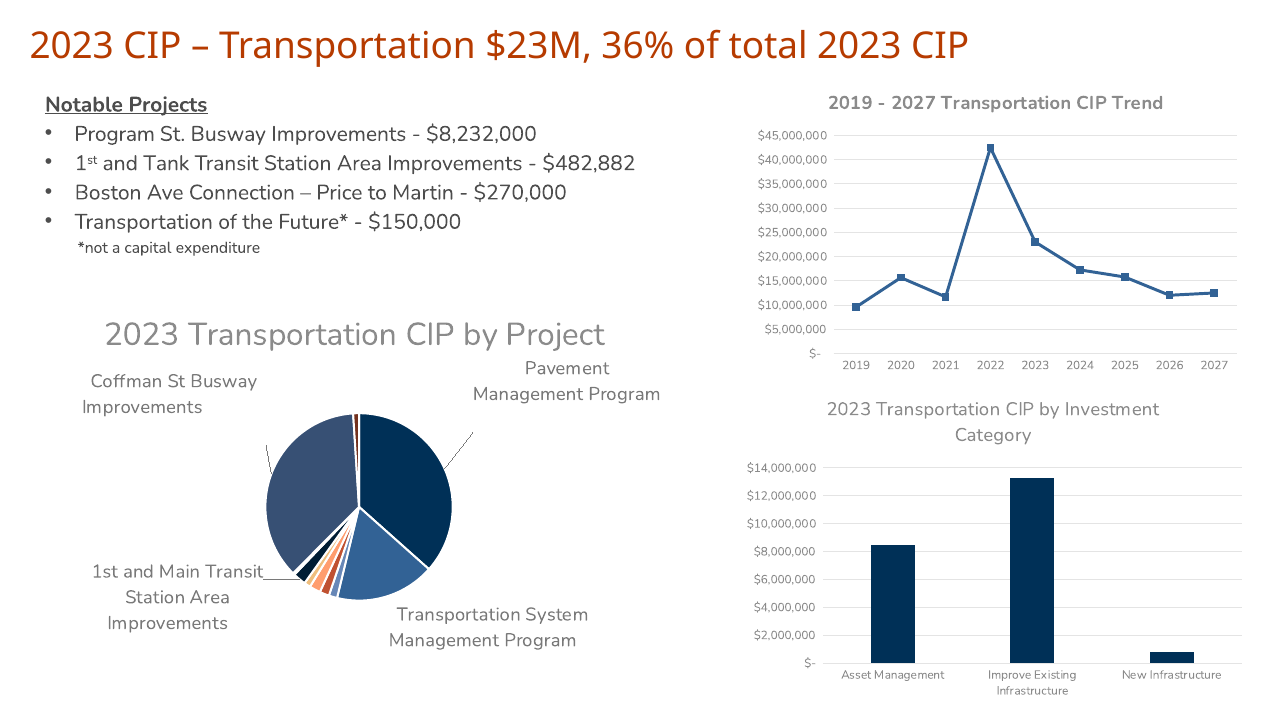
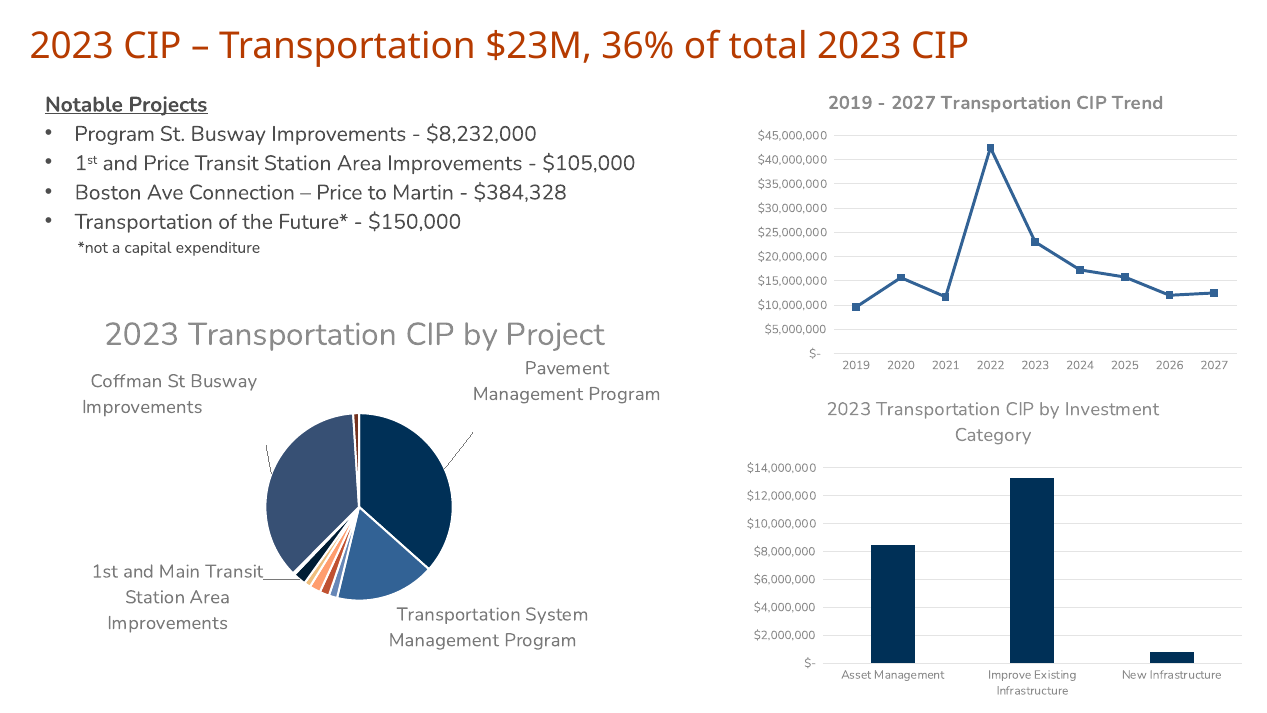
and Tank: Tank -> Price (166, 163)
$482,882: $482,882 -> $105,000 (589, 163)
$270,000: $270,000 -> $384,328 (520, 192)
